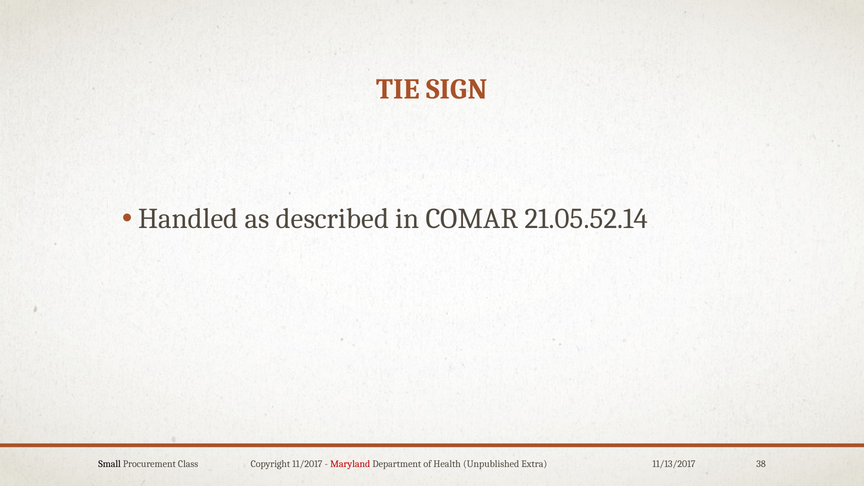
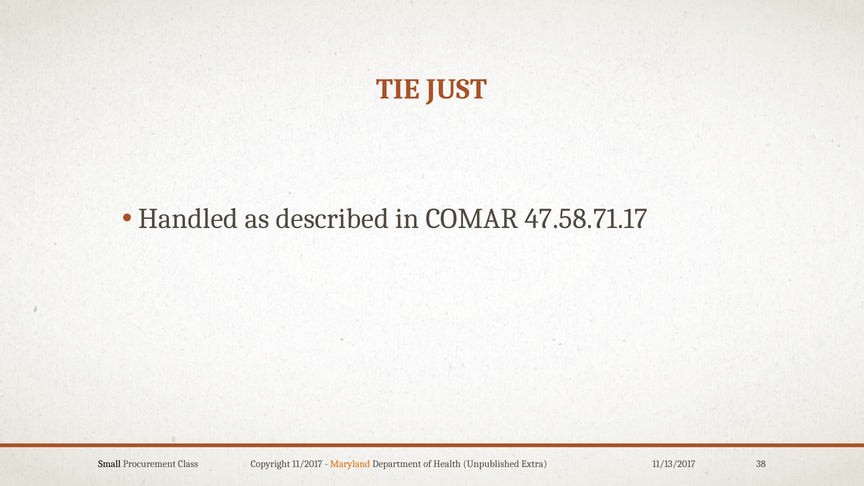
SIGN: SIGN -> JUST (457, 89)
21.05.52.14: 21.05.52.14 -> 47.58.71.17 (586, 219)
Maryland colour: red -> orange (350, 464)
